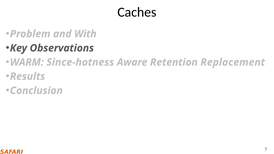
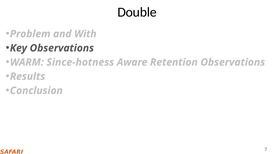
Caches: Caches -> Double (137, 12)
Retention Replacement: Replacement -> Observations (233, 62)
